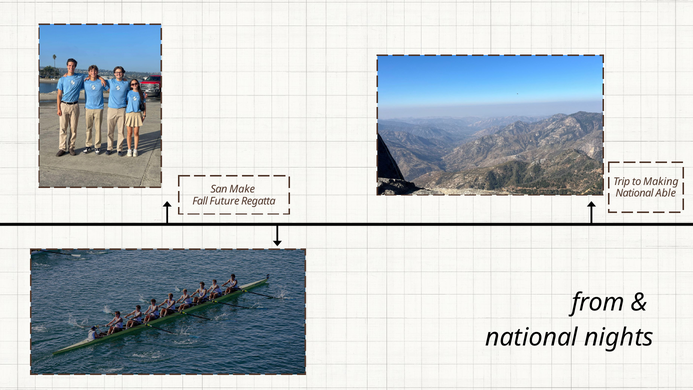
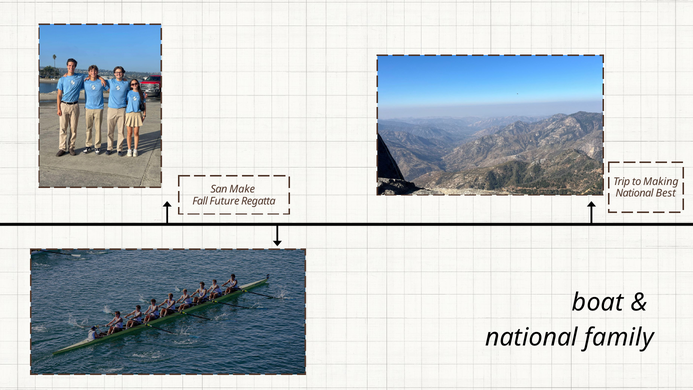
Able: Able -> Best (666, 193)
from: from -> boat (598, 302)
nights: nights -> family (619, 337)
